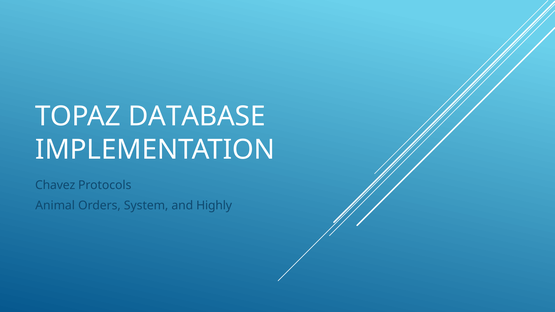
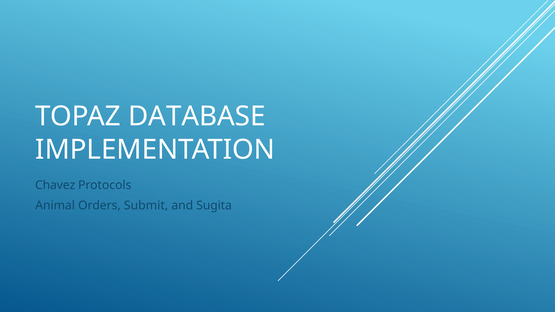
System: System -> Submit (146, 206)
Highly: Highly -> Sugita (214, 206)
